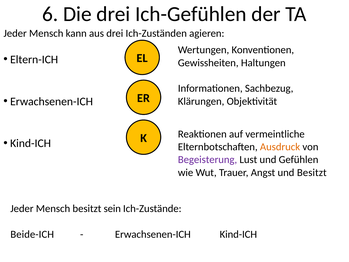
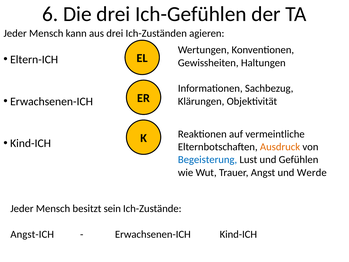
Begeisterung colour: purple -> blue (208, 160)
und Besitzt: Besitzt -> Werde (312, 172)
Beide-ICH: Beide-ICH -> Angst-ICH (32, 234)
